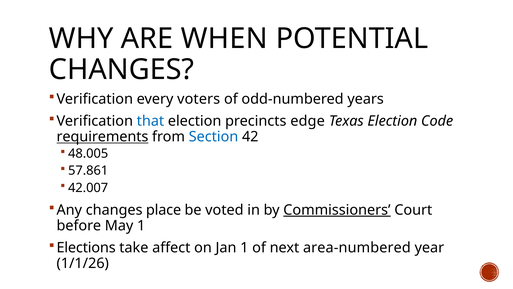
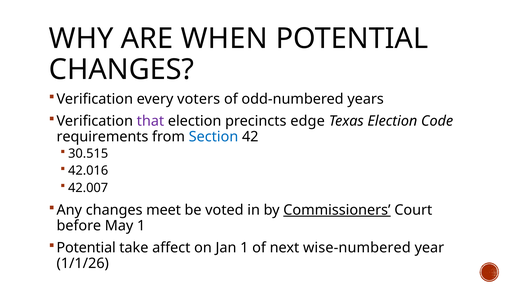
that colour: blue -> purple (150, 121)
requirements underline: present -> none (102, 137)
48.005: 48.005 -> 30.515 (88, 153)
57.861: 57.861 -> 42.016 (88, 170)
place: place -> meet (164, 210)
Elections: Elections -> Potential (86, 247)
area-numbered: area-numbered -> wise-numbered (357, 247)
